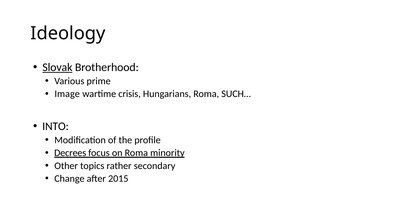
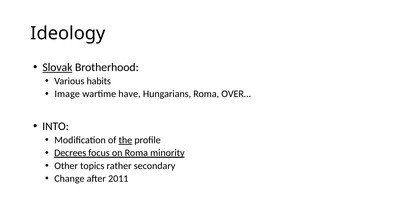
prime: prime -> habits (99, 81)
crisis: crisis -> have (129, 94)
SUCH…: SUCH… -> OVER… (236, 94)
the underline: none -> present (125, 140)
2015: 2015 -> 2011 (118, 179)
